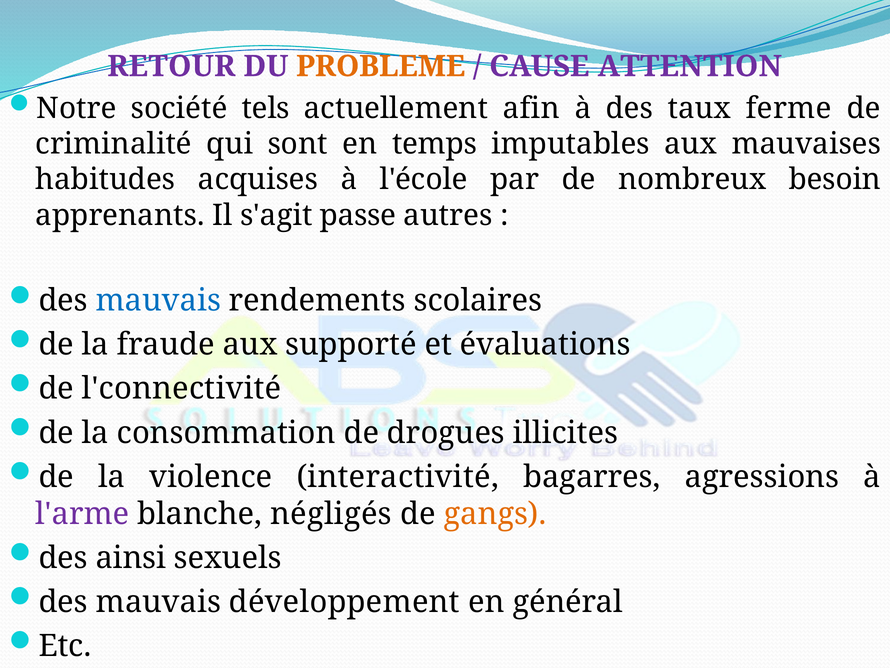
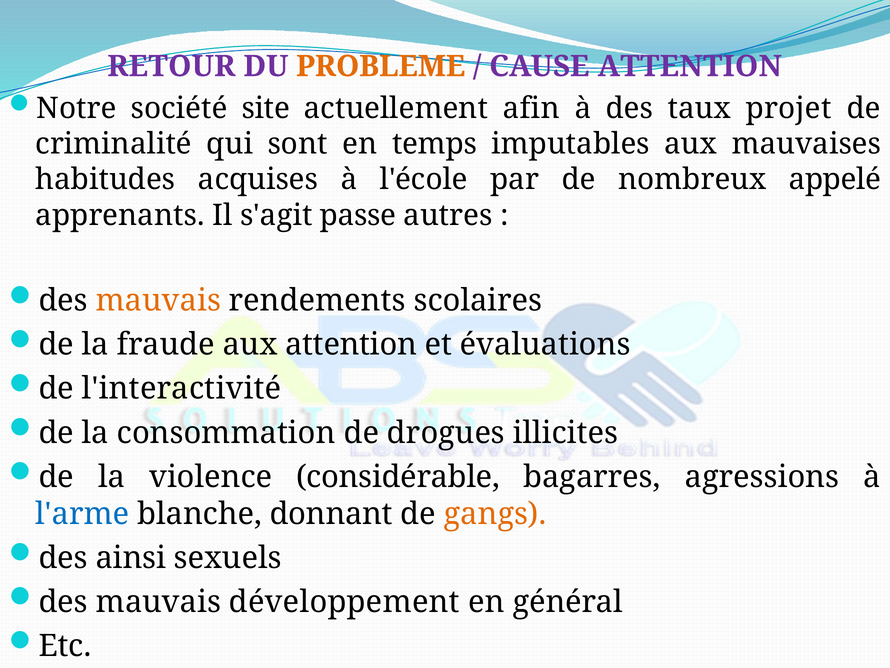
tels: tels -> site (266, 108)
ferme: ferme -> projet (789, 108)
besoin: besoin -> appelé (835, 179)
mauvais colour: blue -> orange (158, 300)
aux supporté: supporté -> attention (351, 344)
l'connectivité: l'connectivité -> l'interactivité (182, 388)
interactivité: interactivité -> considérable (398, 476)
l'arme colour: purple -> blue (82, 514)
négligés: négligés -> donnant (331, 514)
